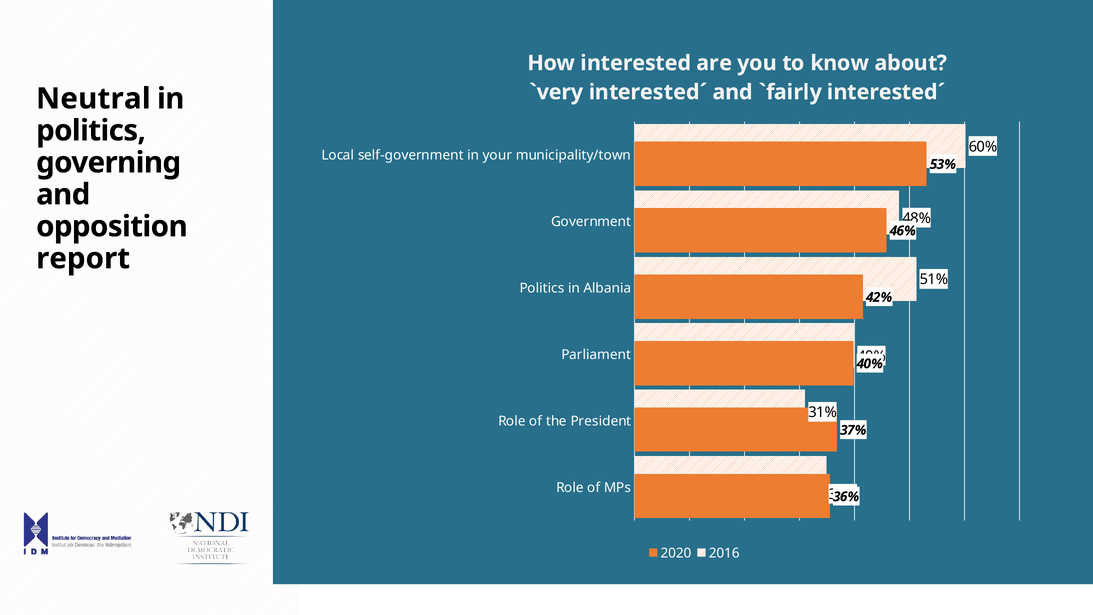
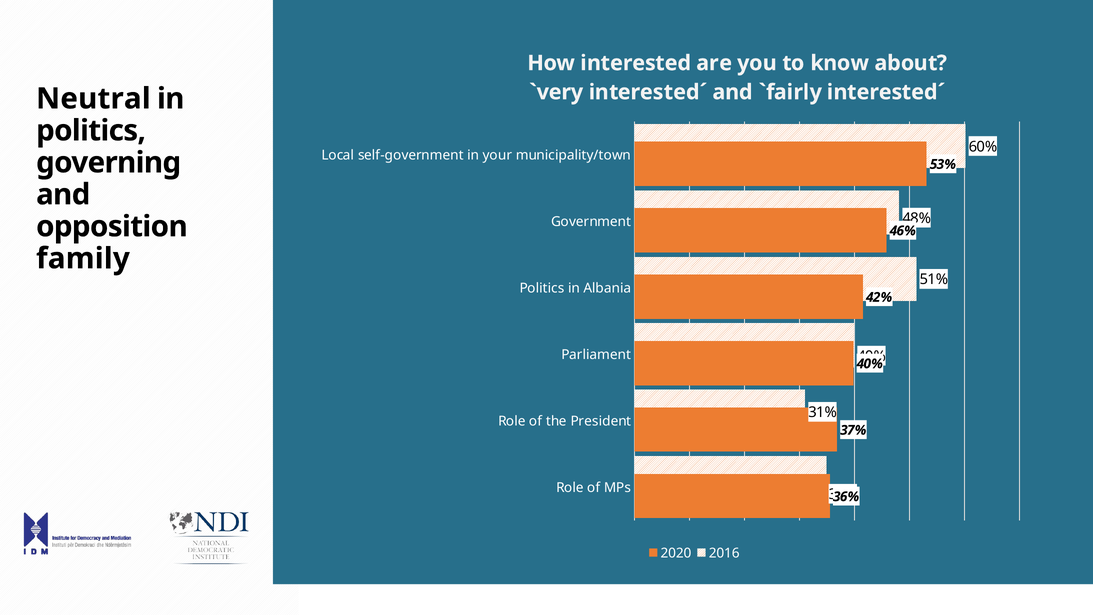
report: report -> family (83, 258)
